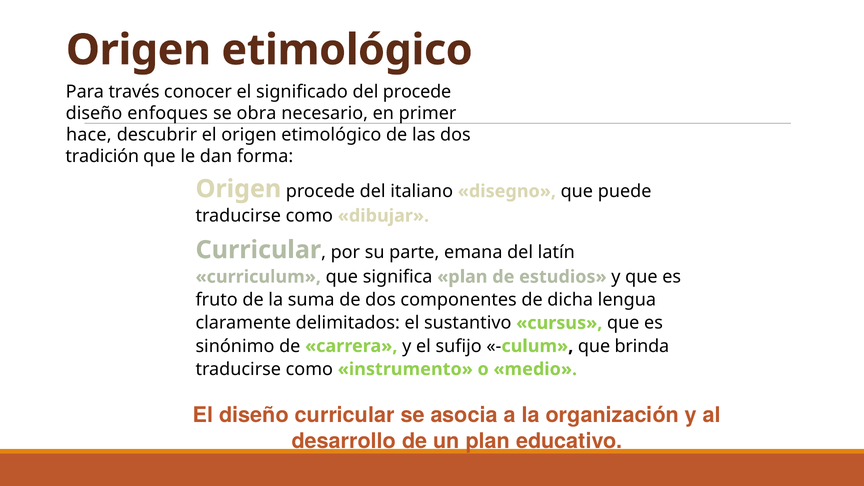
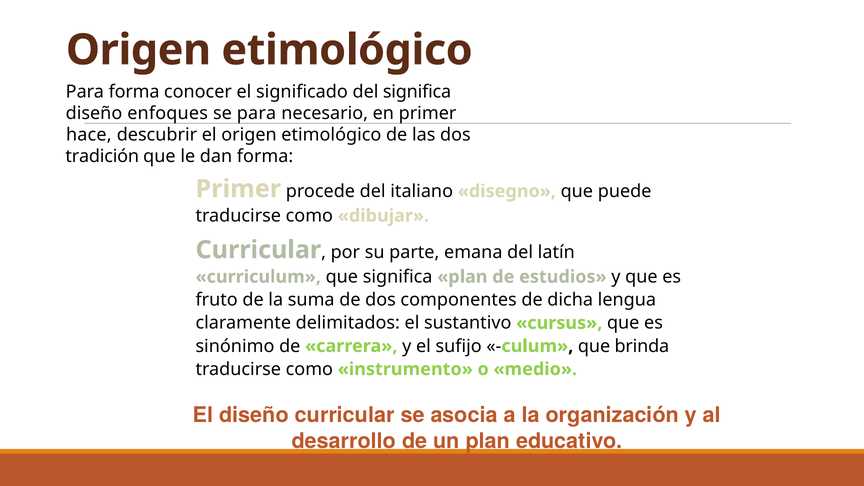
Para través: través -> forma (134, 92)
del procede: procede -> significa (417, 92)
se obra: obra -> para (256, 113)
Origen: Origen -> Primer (238, 189)
